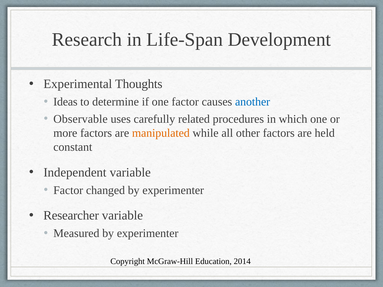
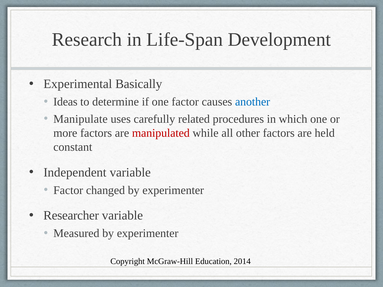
Thoughts: Thoughts -> Basically (139, 84)
Observable: Observable -> Manipulate (80, 119)
manipulated colour: orange -> red (161, 133)
